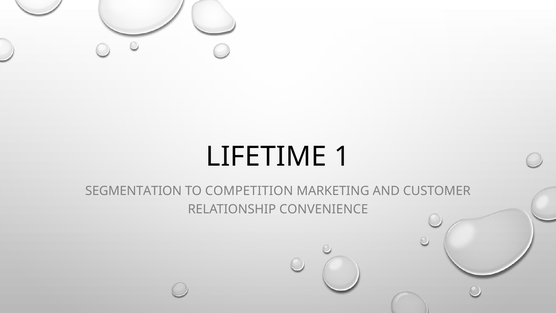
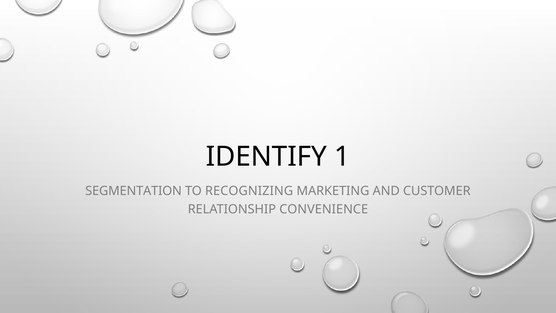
LIFETIME: LIFETIME -> IDENTIFY (266, 156)
COMPETITION: COMPETITION -> RECOGNIZING (249, 191)
